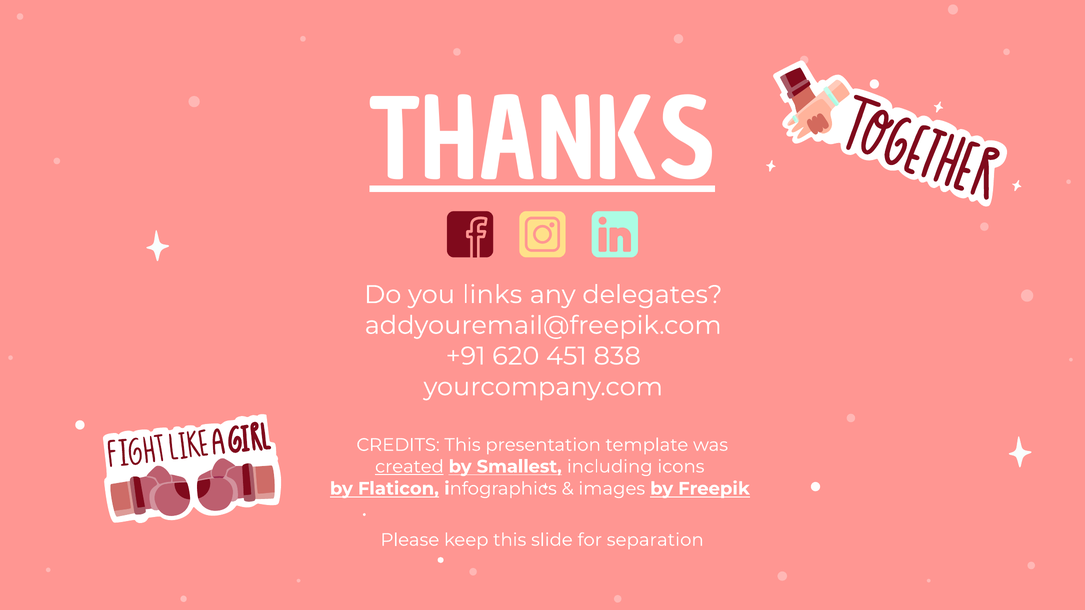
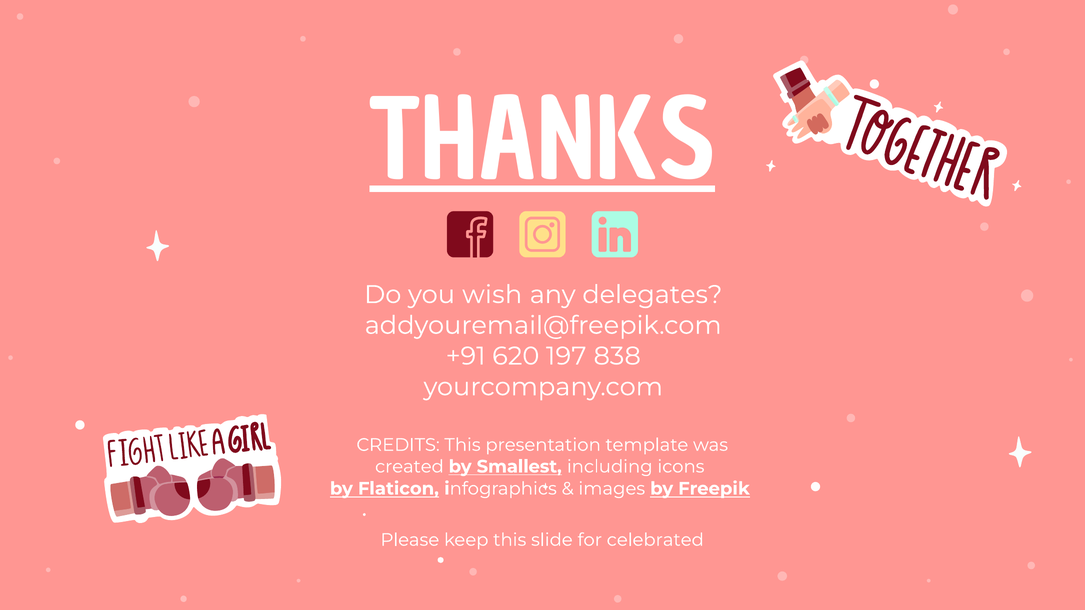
links: links -> wish (492, 295)
451: 451 -> 197 (566, 356)
created underline: present -> none (409, 467)
separation: separation -> celebrated (655, 540)
